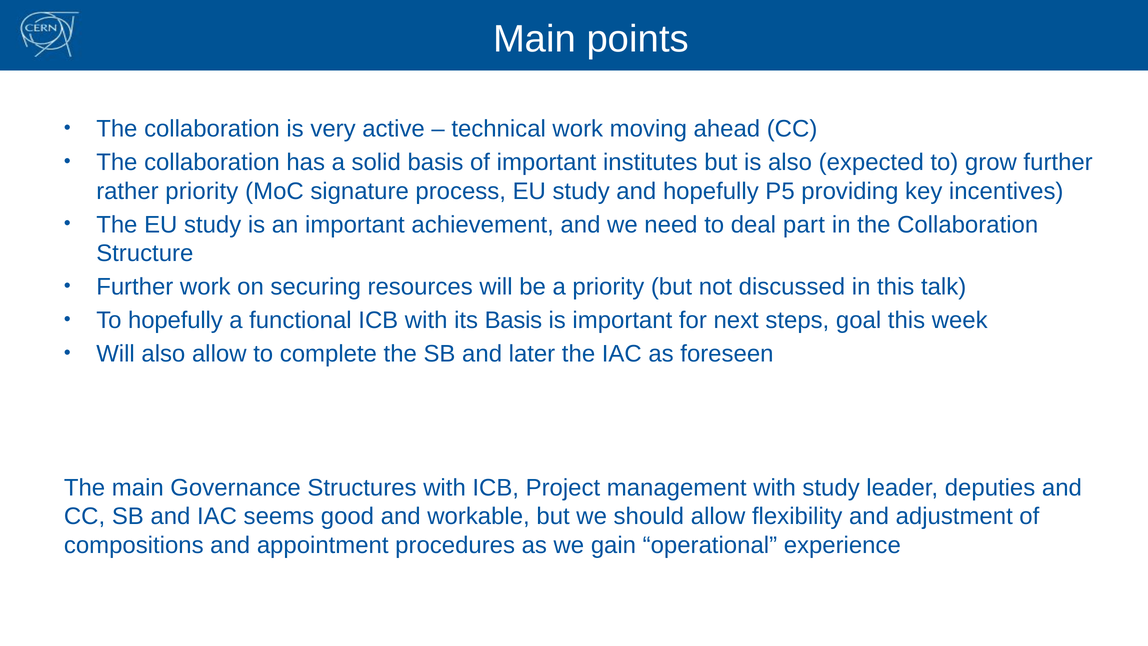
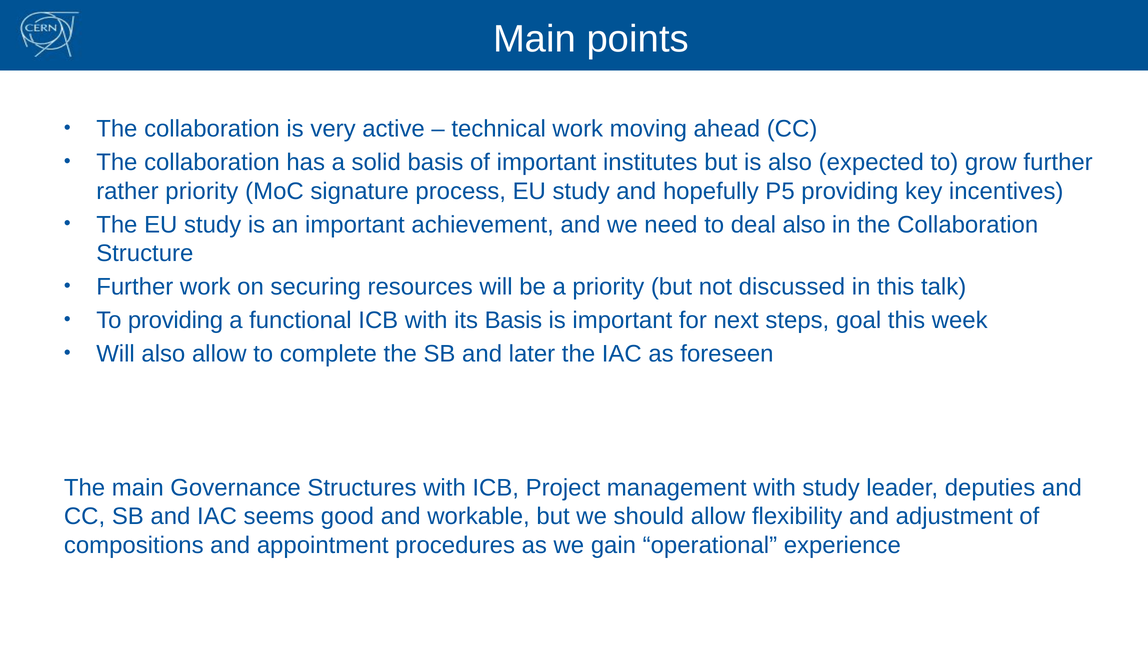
deal part: part -> also (804, 225)
To hopefully: hopefully -> providing (175, 320)
